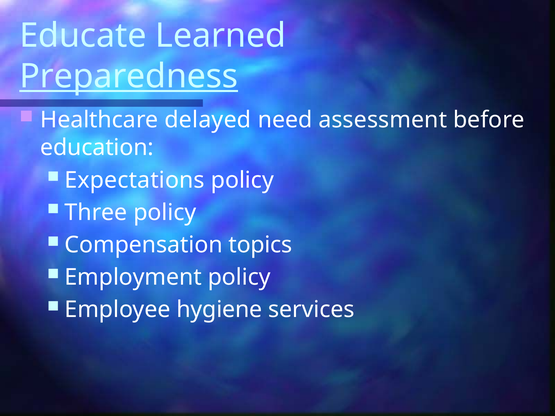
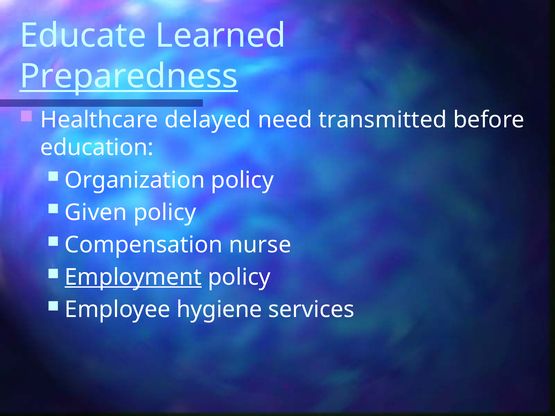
assessment: assessment -> transmitted (383, 120)
Expectations: Expectations -> Organization (135, 180)
Three: Three -> Given (96, 213)
topics: topics -> nurse (260, 245)
Employment underline: none -> present (133, 277)
